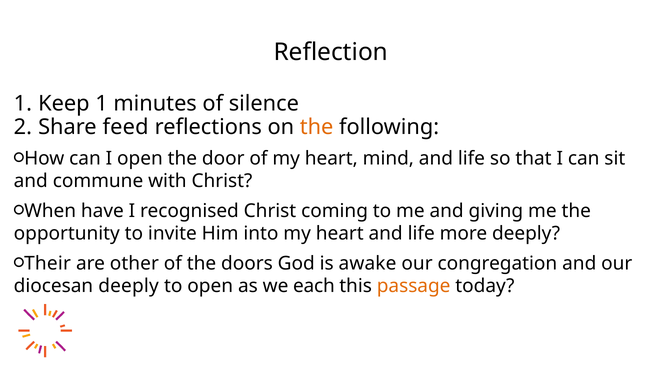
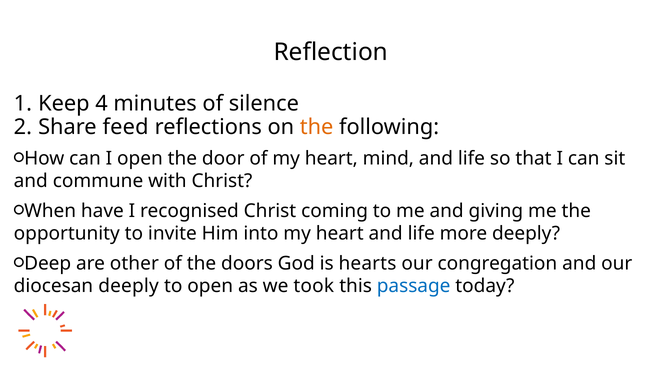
Keep 1: 1 -> 4 (102, 103)
Their: Their -> Deep (48, 263)
awake: awake -> hearts (367, 263)
each: each -> took (314, 286)
passage colour: orange -> blue (414, 286)
